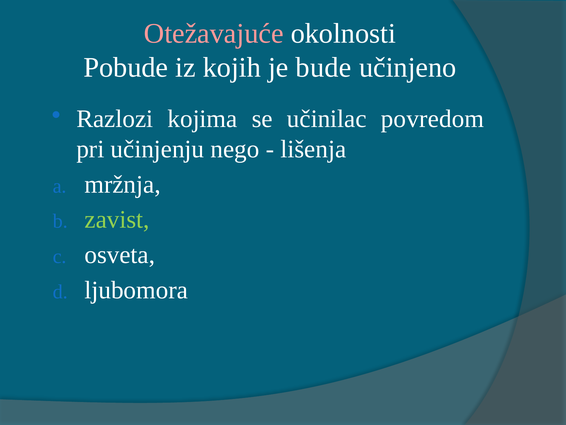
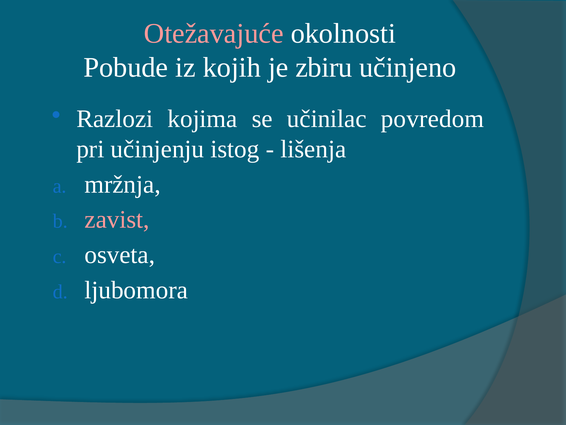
bude: bude -> zbiru (324, 68)
nego: nego -> istog (235, 149)
zavist colour: light green -> pink (117, 219)
